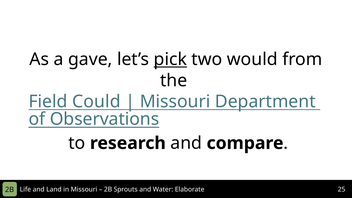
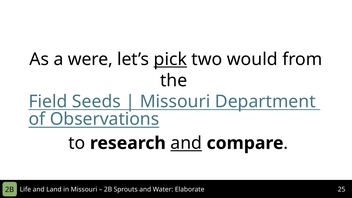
gave: gave -> were (90, 59)
Could: Could -> Seeds (96, 102)
and underline: none -> present (186, 143)
